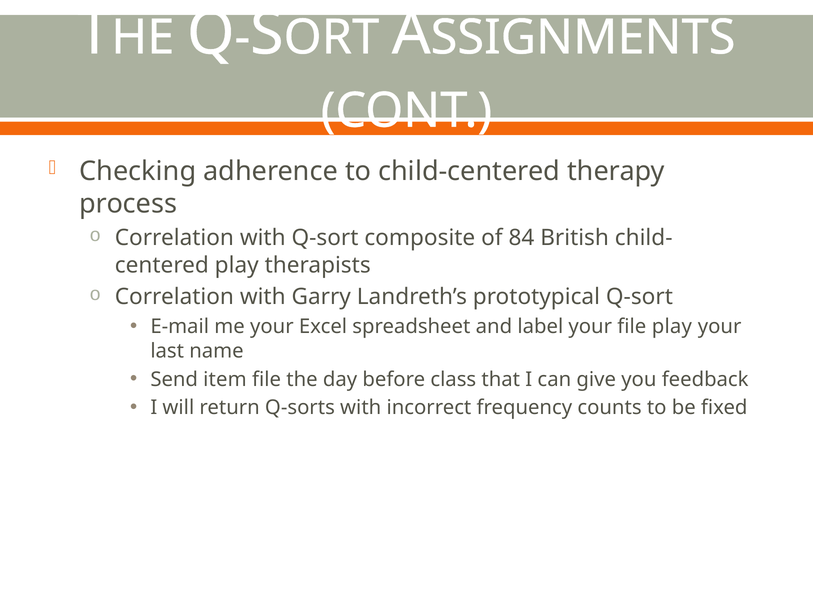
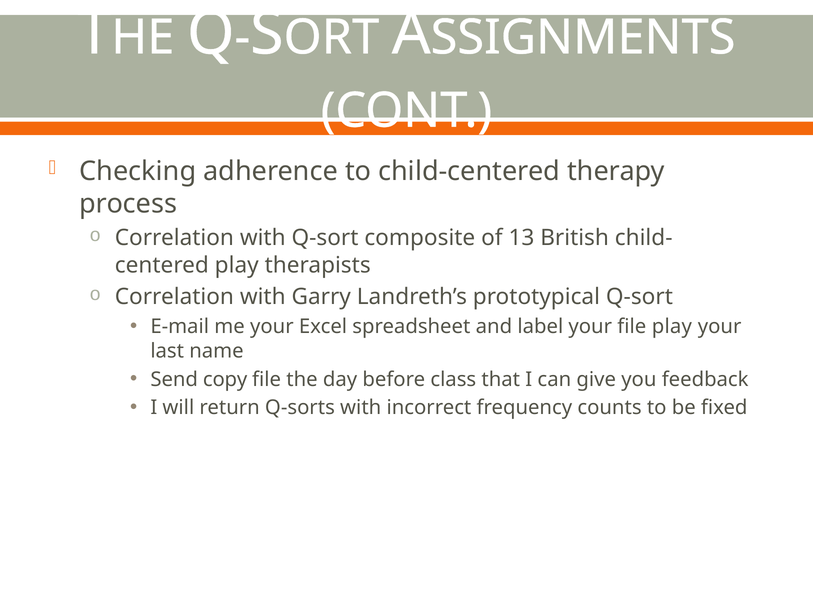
84: 84 -> 13 (521, 238)
item: item -> copy (225, 379)
